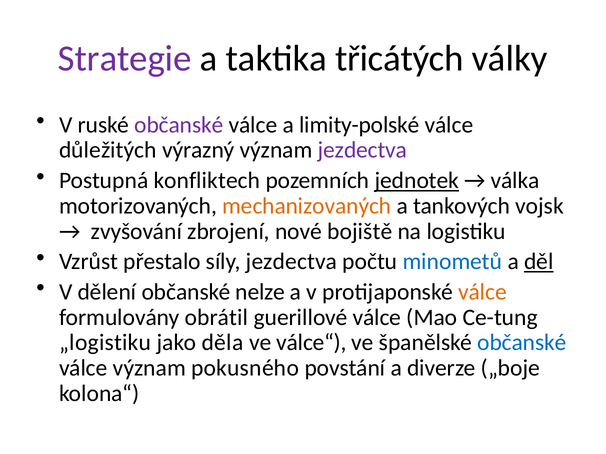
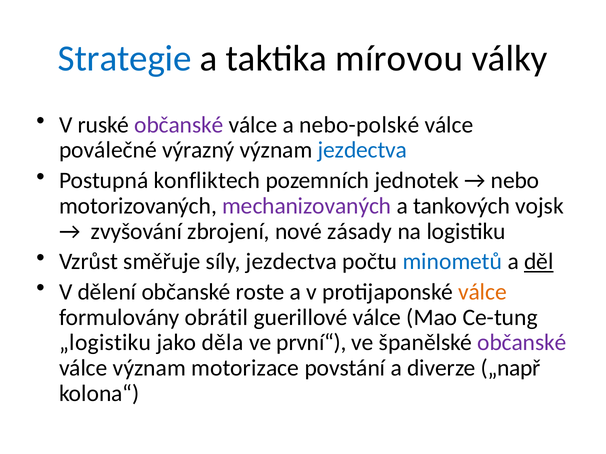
Strategie colour: purple -> blue (125, 59)
třicátých: třicátých -> mírovou (399, 59)
limity-polské: limity-polské -> nebo-polské (359, 125)
důležitých: důležitých -> poválečné (108, 150)
jezdectva colour: purple -> blue (363, 150)
jednotek underline: present -> none (417, 181)
válka: válka -> nebo (515, 181)
mechanizovaných colour: orange -> purple (307, 206)
bojiště: bojiště -> zásady (360, 232)
přestalo: přestalo -> směřuje (162, 262)
nelze: nelze -> roste (260, 292)
válce“: válce“ -> první“ (312, 343)
občanské colour: blue -> purple (522, 343)
pokusného: pokusného -> motorizace (245, 369)
„boje: „boje -> „např (511, 369)
